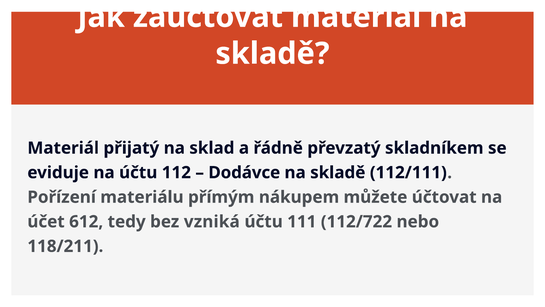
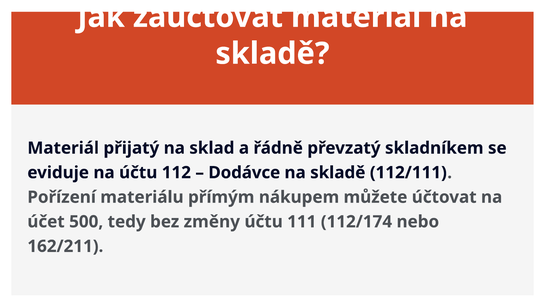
612: 612 -> 500 (86, 221)
vzniká: vzniká -> změny (212, 221)
112/722: 112/722 -> 112/174 (356, 221)
118/211: 118/211 -> 162/211 (65, 246)
